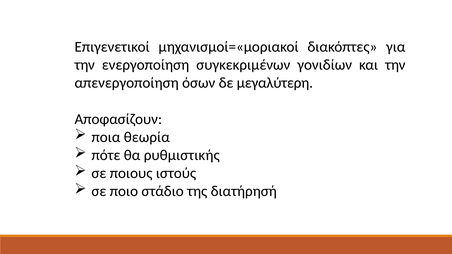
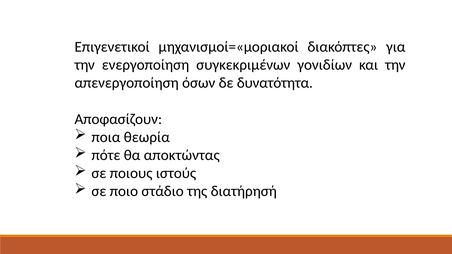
μεγαλύτερη: μεγαλύτερη -> δυνατότητα (275, 83)
ρυθμιστικής: ρυθμιστικής -> αποκτώντας (182, 155)
